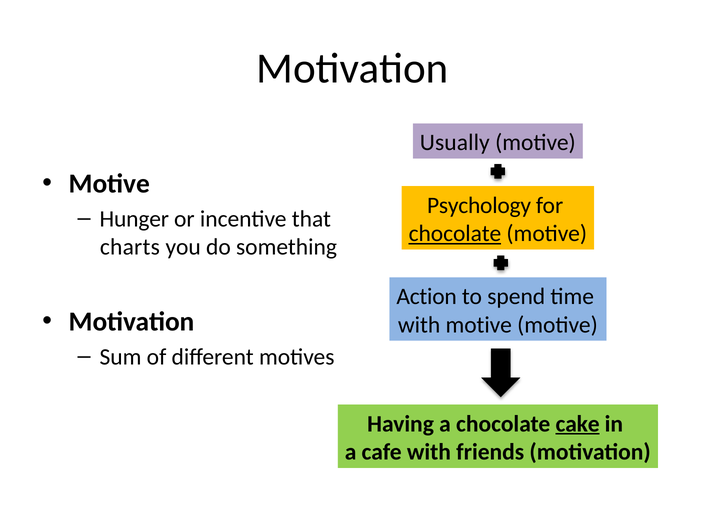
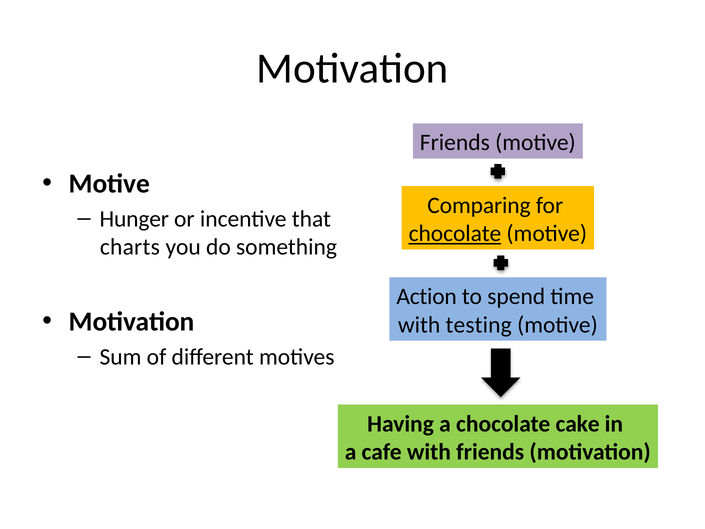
Usually: Usually -> Friends (455, 143)
Psychology: Psychology -> Comparing (479, 205)
with motive: motive -> testing (479, 325)
cake underline: present -> none (578, 424)
